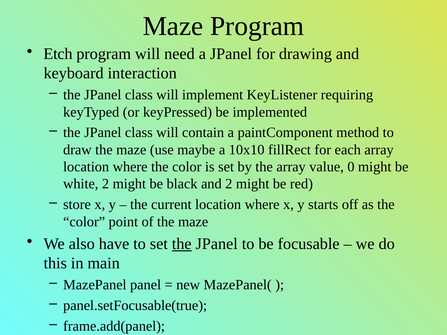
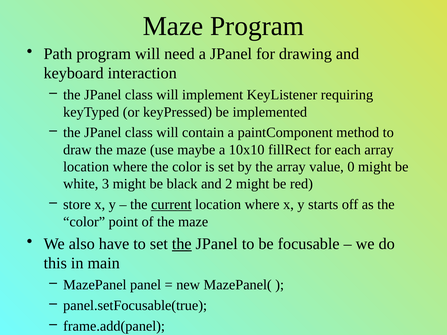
Etch: Etch -> Path (58, 54)
white 2: 2 -> 3 (106, 184)
current underline: none -> present (171, 205)
